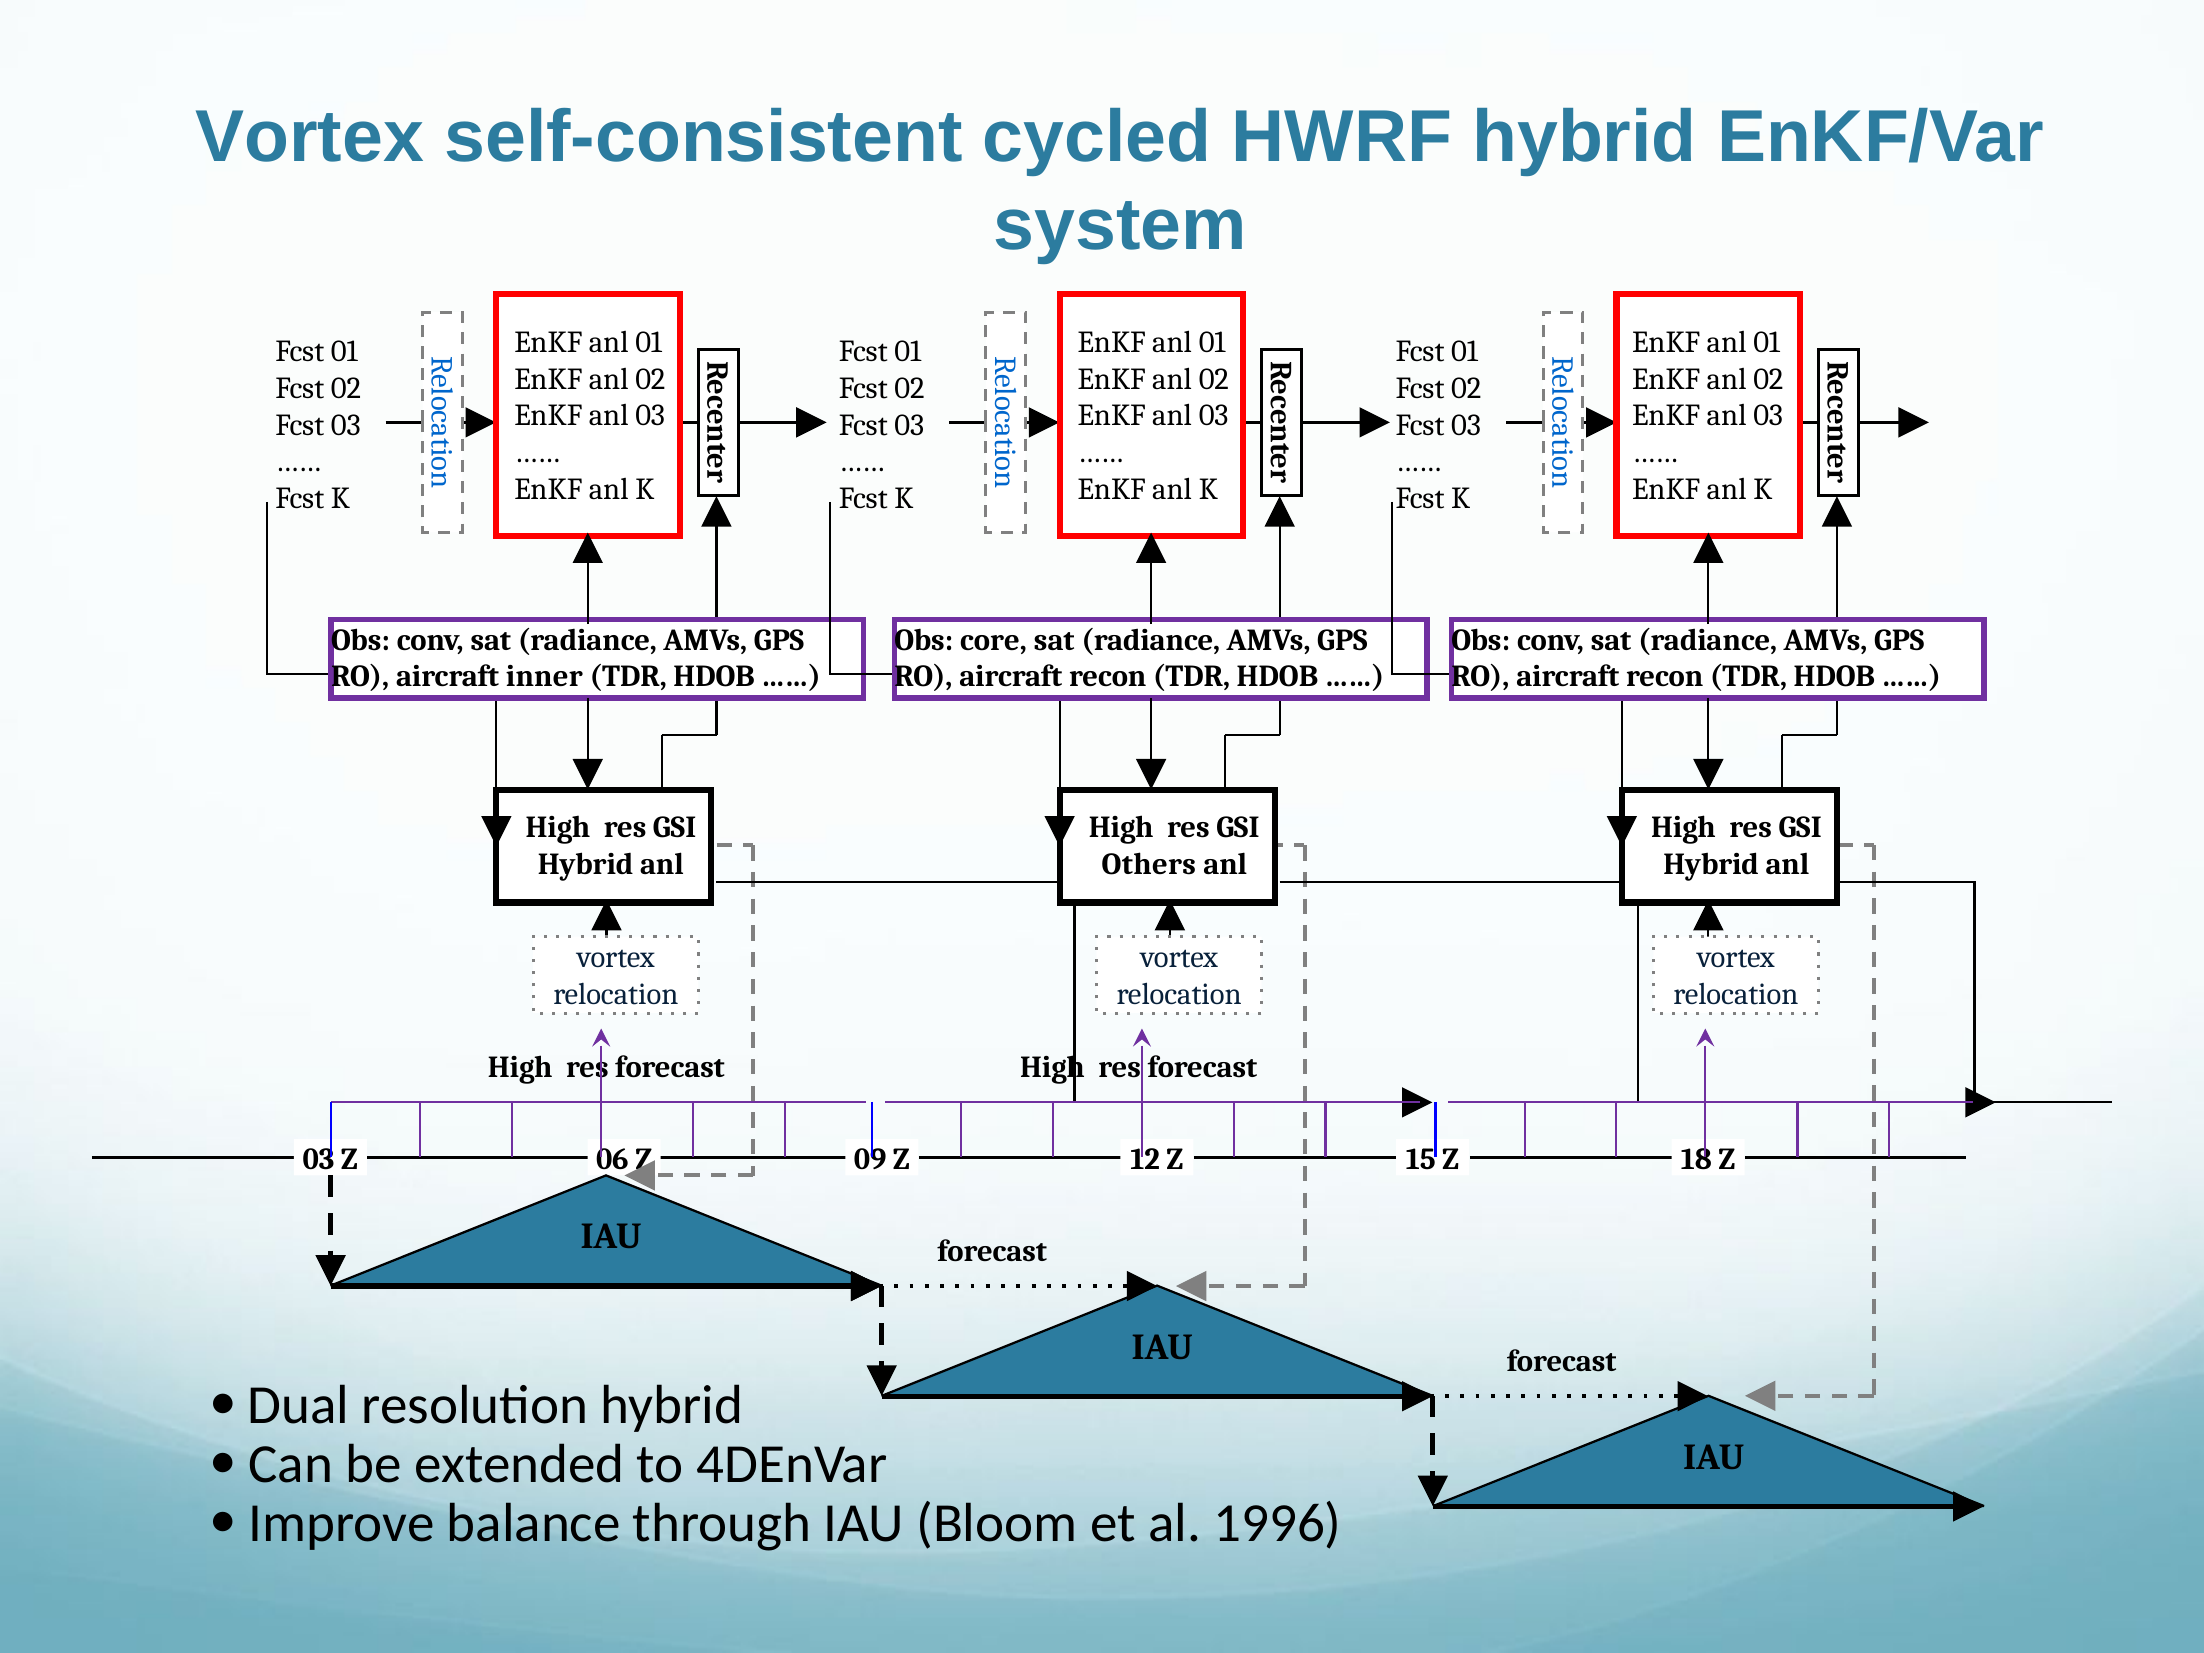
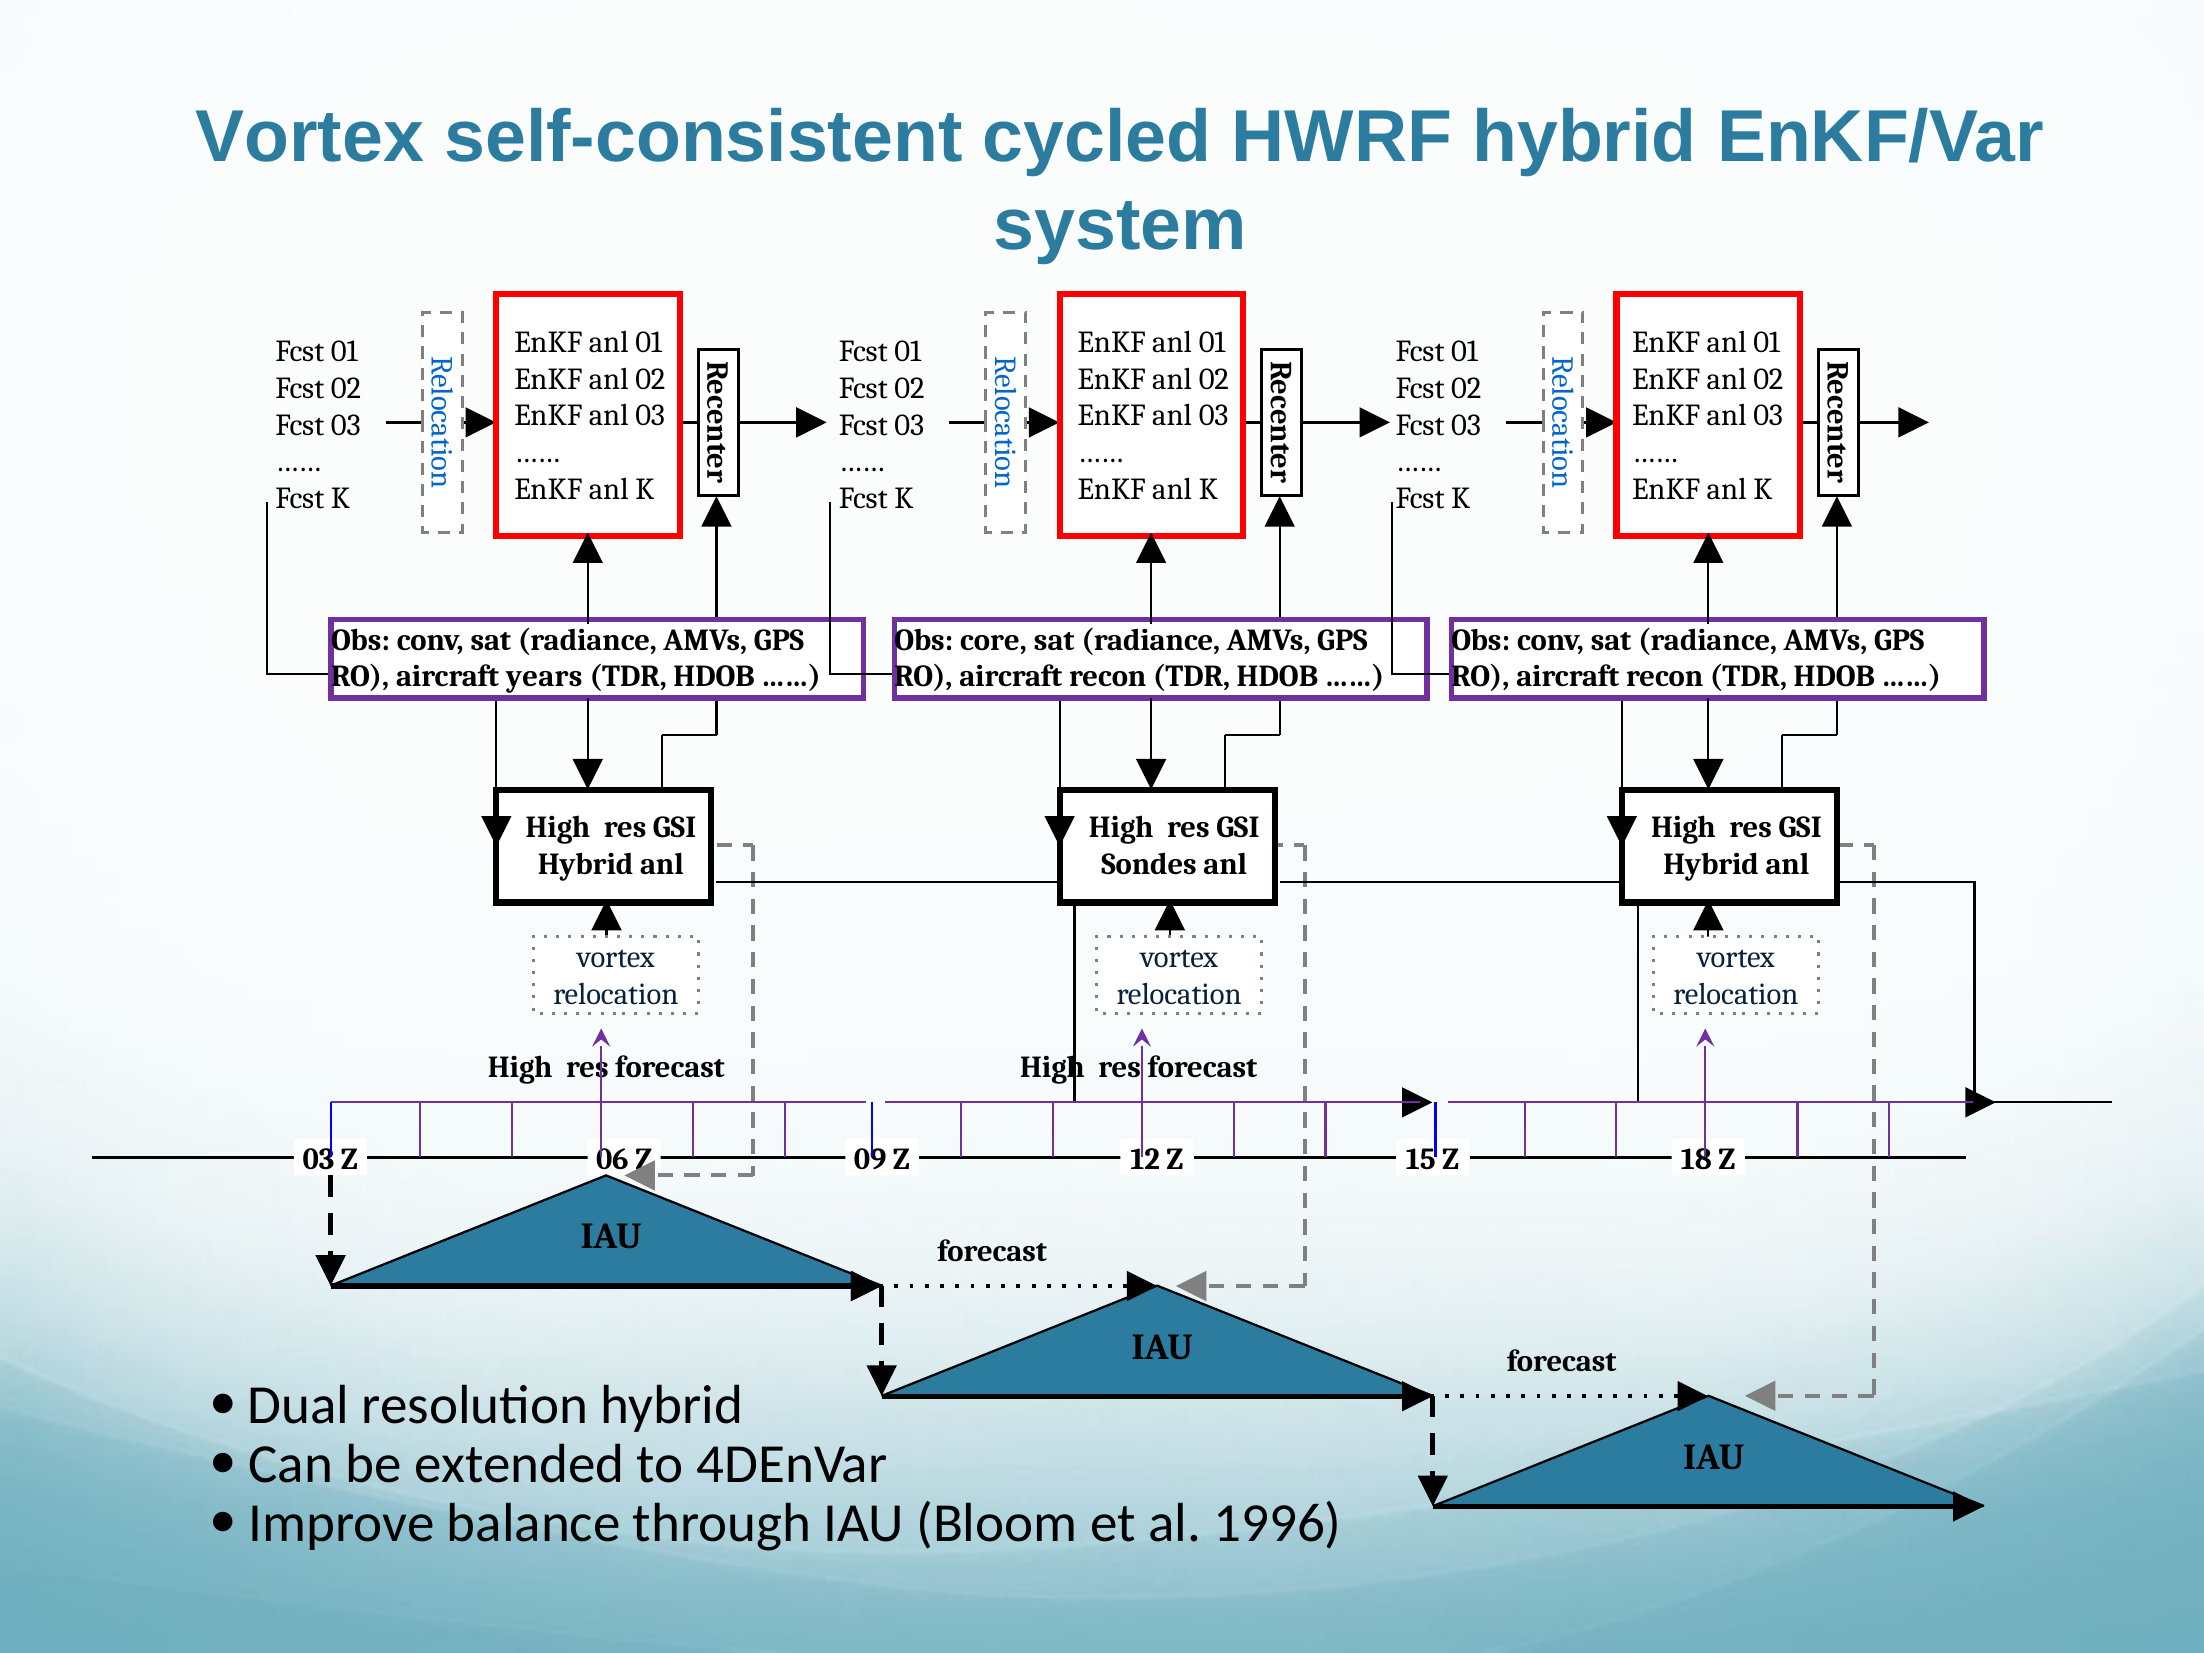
inner: inner -> years (544, 677)
Others: Others -> Sondes (1149, 864)
